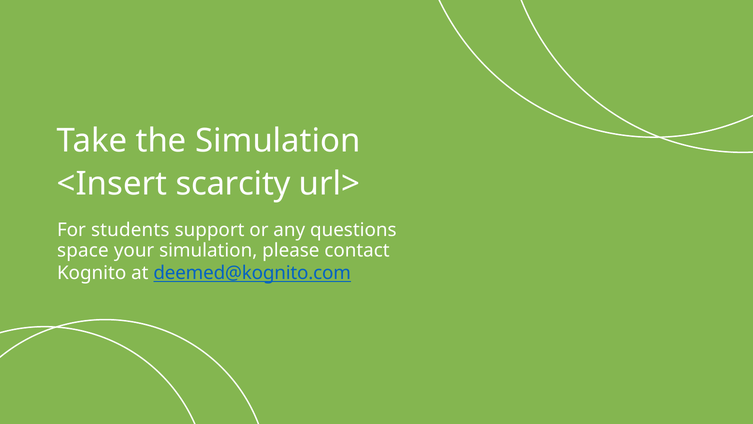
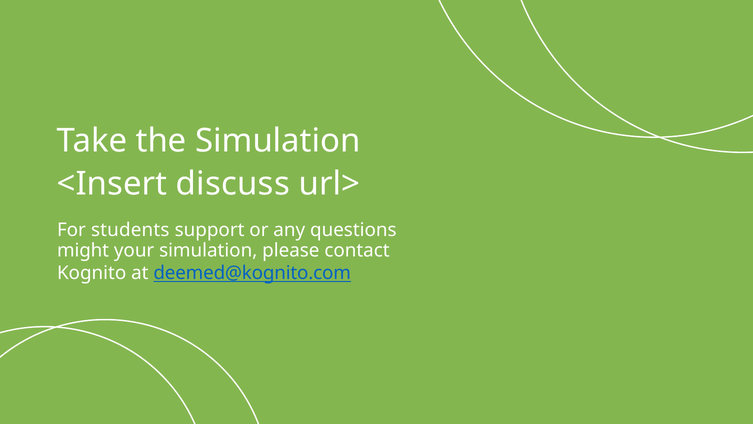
scarcity: scarcity -> discuss (233, 184)
space: space -> might (83, 250)
